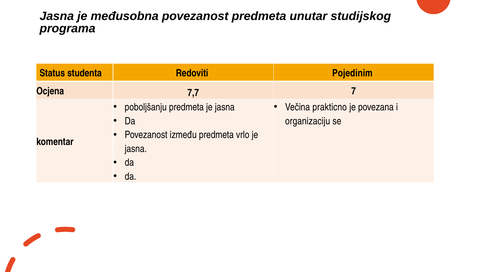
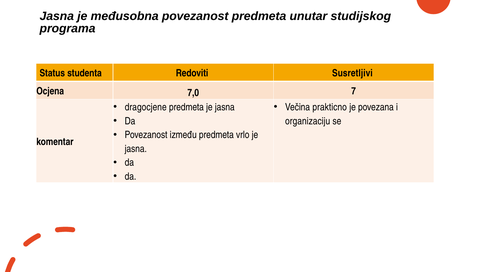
Pojedinim: Pojedinim -> Susretljivi (352, 73)
7,7: 7,7 -> 7,0 (193, 93)
poboljšanju: poboljšanju -> dragocjene (146, 107)
